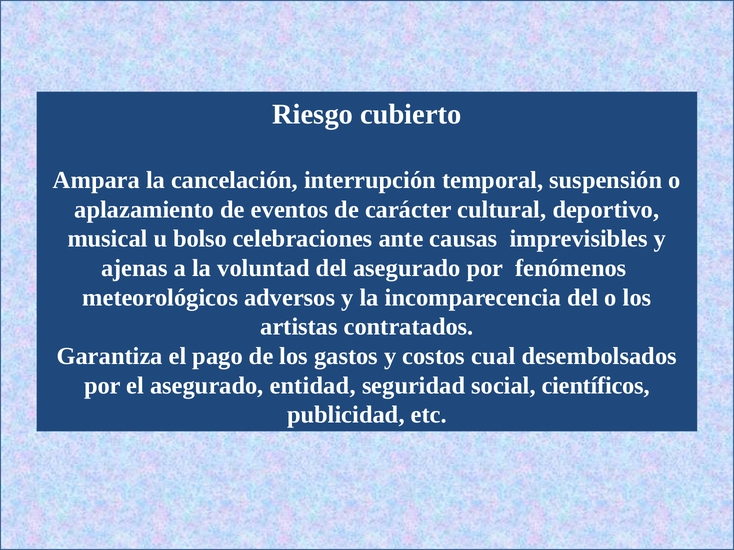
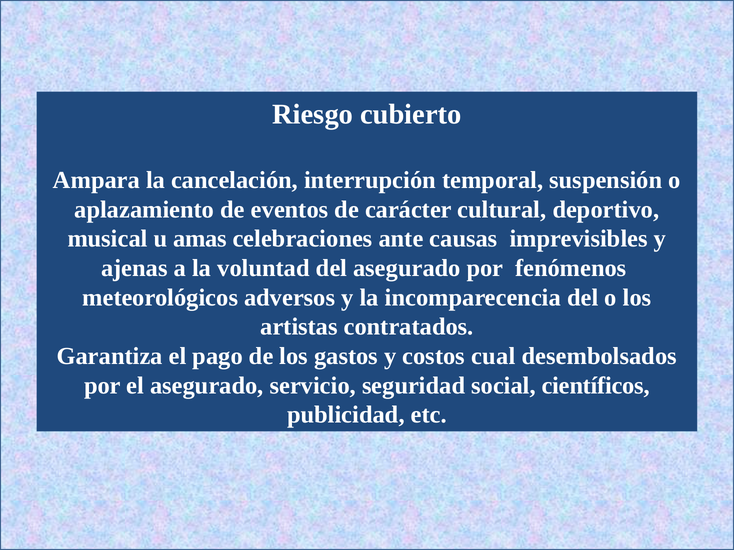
bolso: bolso -> amas (200, 239)
entidad: entidad -> servicio (313, 386)
